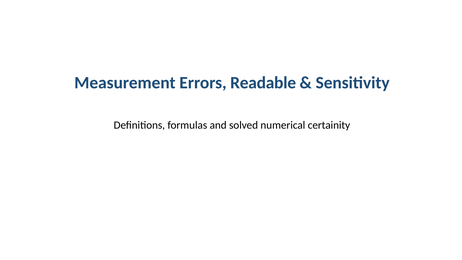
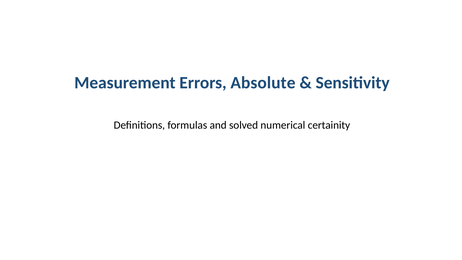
Readable: Readable -> Absolute (263, 83)
